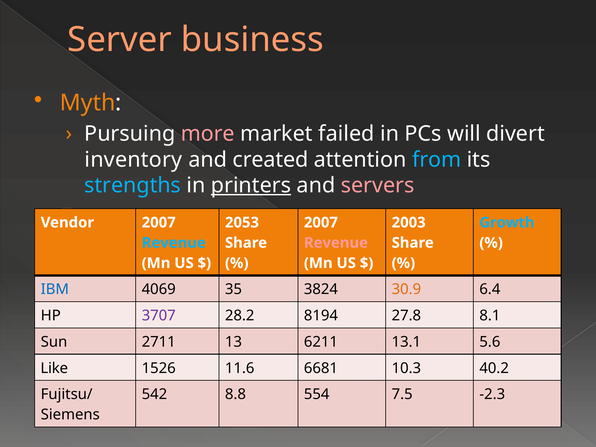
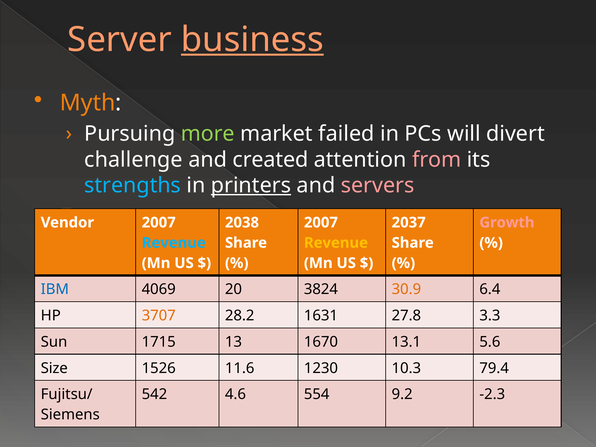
business underline: none -> present (252, 40)
more colour: pink -> light green (208, 134)
inventory: inventory -> challenge (134, 160)
from colour: light blue -> pink (437, 160)
2053: 2053 -> 2038 (242, 223)
2003: 2003 -> 2037 (409, 223)
Growth colour: light blue -> pink (507, 223)
Revenue colour: pink -> yellow (336, 243)
35: 35 -> 20 (233, 289)
3707 colour: purple -> orange (159, 316)
8194: 8194 -> 1631 (321, 316)
8.1: 8.1 -> 3.3 (490, 316)
2711: 2711 -> 1715 (159, 342)
6211: 6211 -> 1670 (321, 342)
Like: Like -> Size (54, 368)
6681: 6681 -> 1230 (321, 368)
40.2: 40.2 -> 79.4 (494, 368)
8.8: 8.8 -> 4.6 (235, 394)
7.5: 7.5 -> 9.2 (402, 394)
